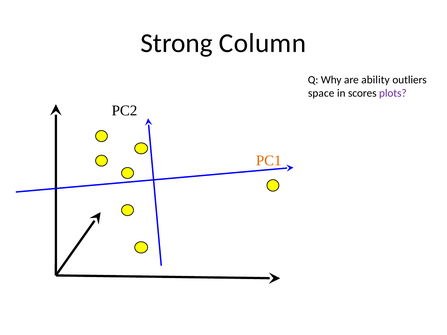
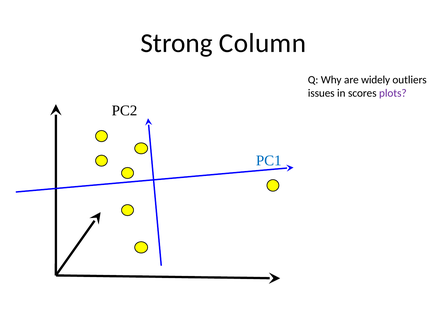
ability: ability -> widely (376, 80)
space: space -> issues (321, 93)
PC1 colour: orange -> blue (269, 161)
